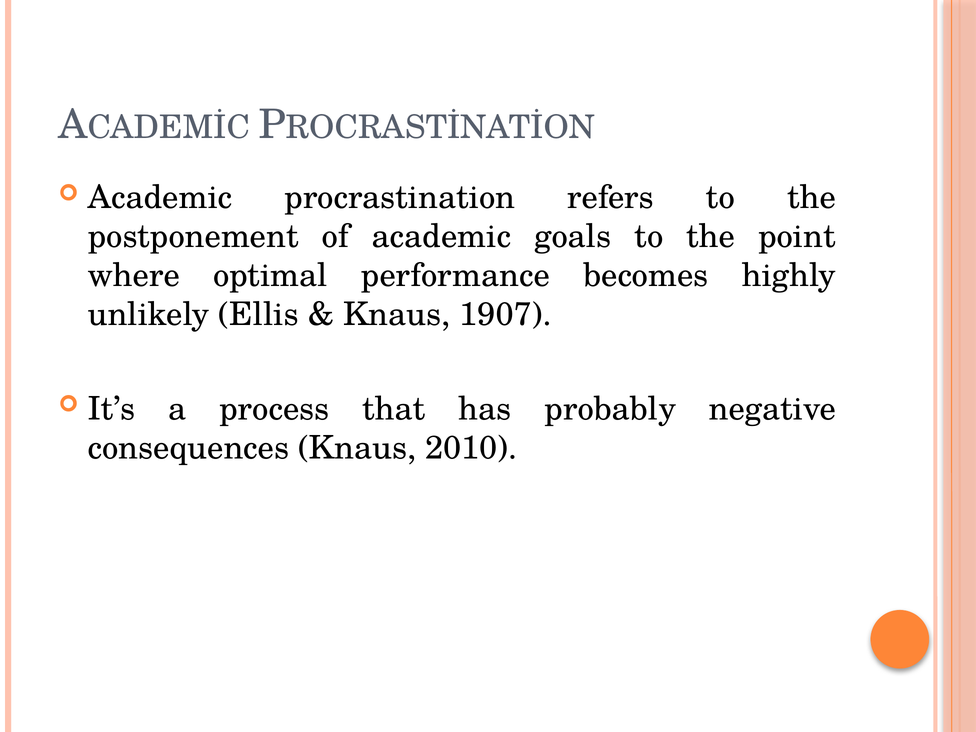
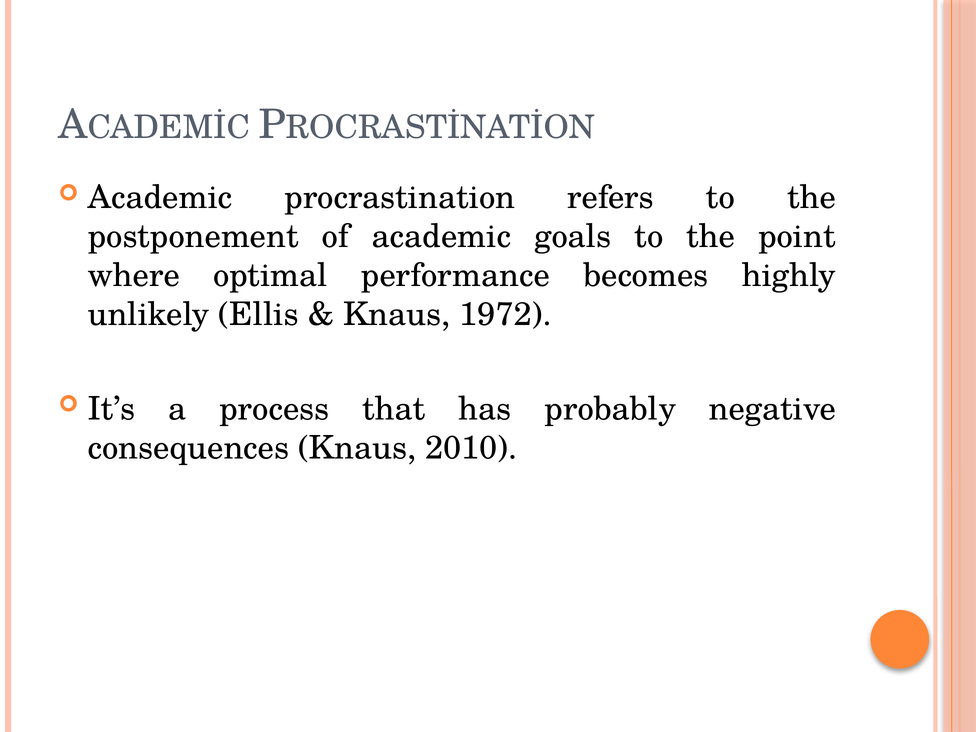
1907: 1907 -> 1972 (505, 315)
